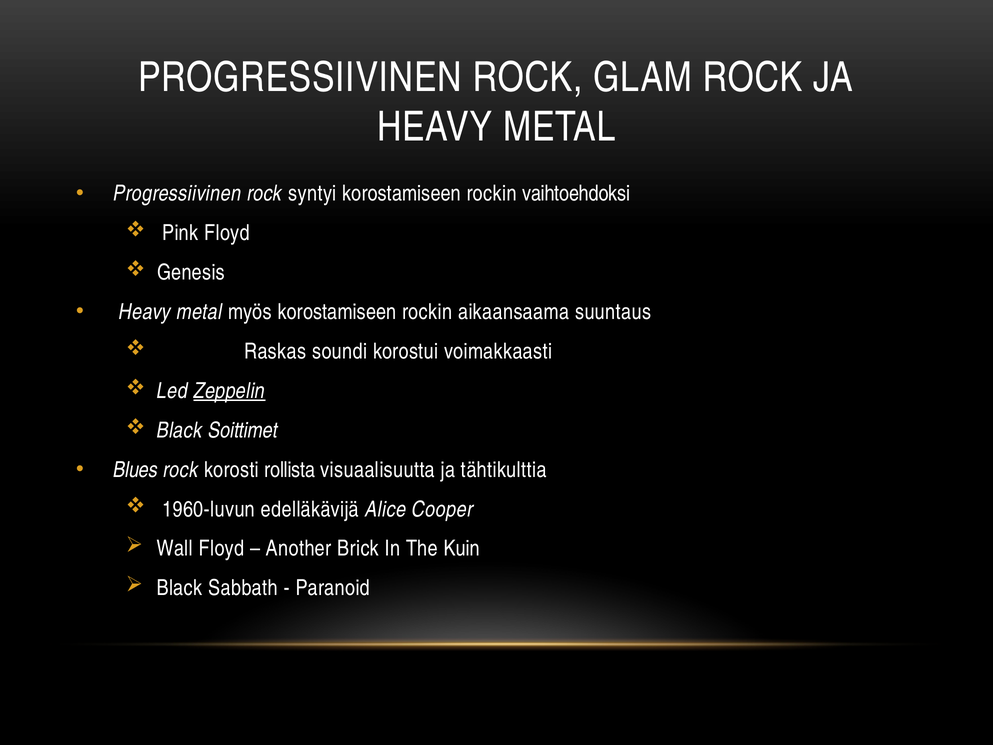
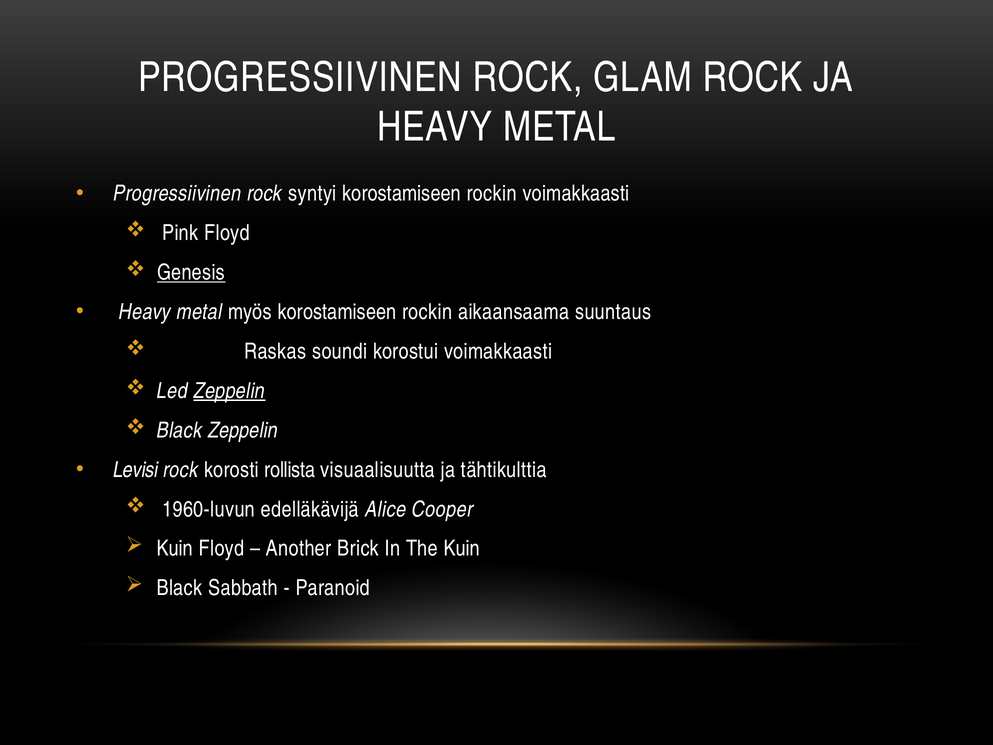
rockin vaihtoehdoksi: vaihtoehdoksi -> voimakkaasti (576, 194)
Genesis underline: none -> present (191, 272)
Black Soittimet: Soittimet -> Zeppelin (243, 430)
Blues: Blues -> Levisi (136, 470)
Wall: Wall -> Kuin (175, 549)
